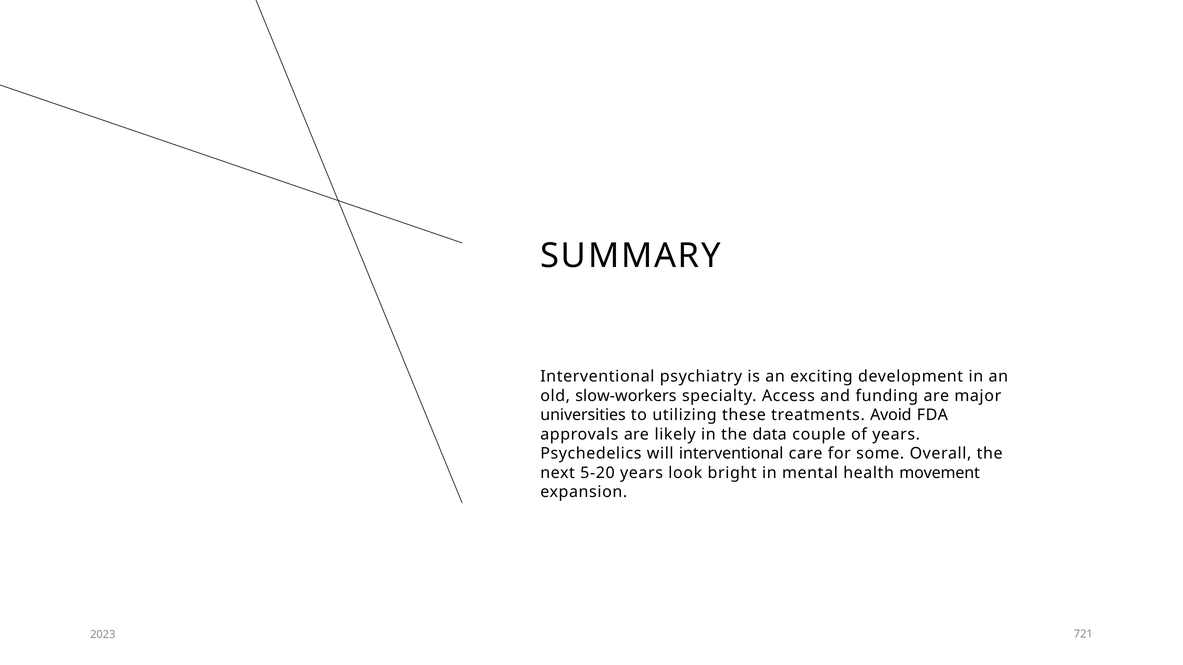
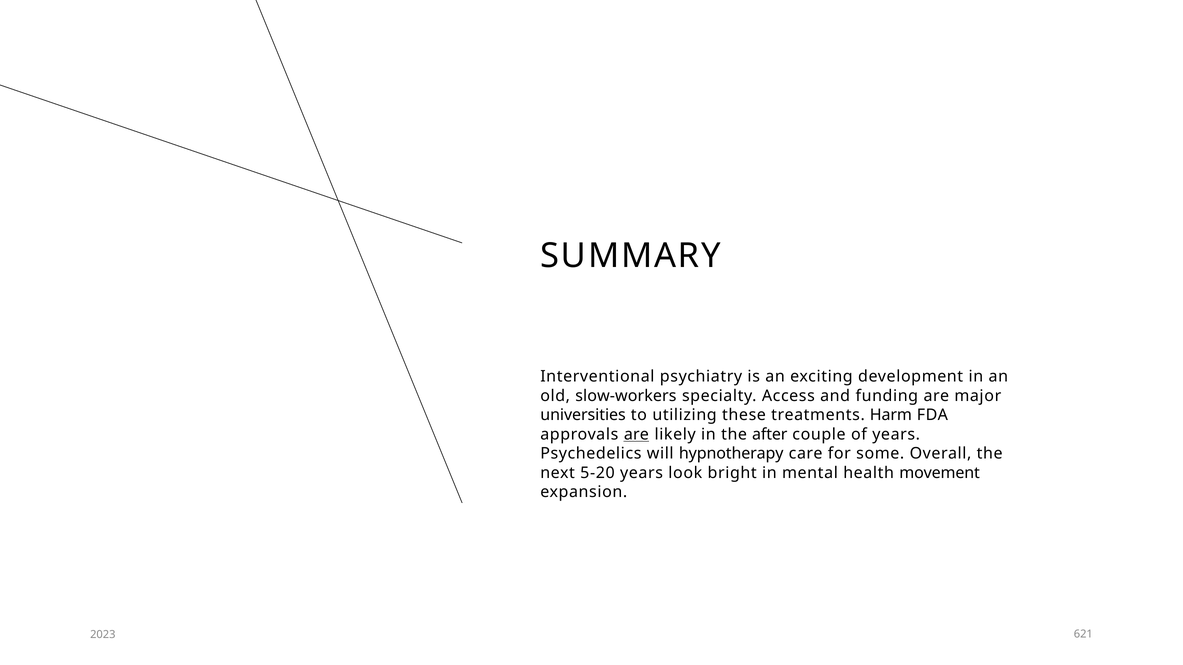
Avoid: Avoid -> Harm (891, 415)
are underline: none -> present (636, 435)
data: data -> after (770, 435)
will interventional: interventional -> hypnotherapy (731, 454)
721: 721 -> 621 (1083, 634)
